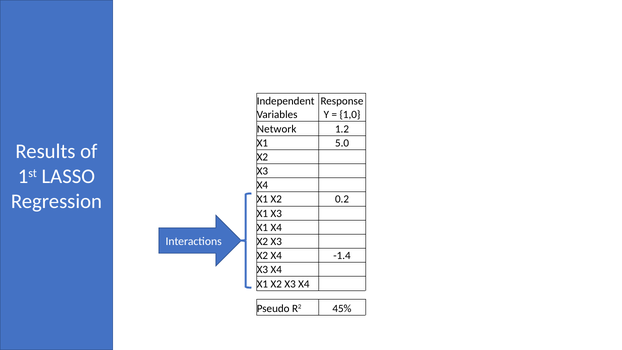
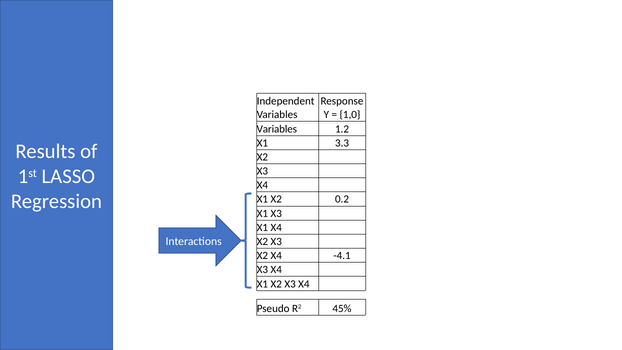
Network: Network -> Variables (277, 129)
5.0: 5.0 -> 3.3 (342, 143)
-1.4: -1.4 -> -4.1 (342, 256)
